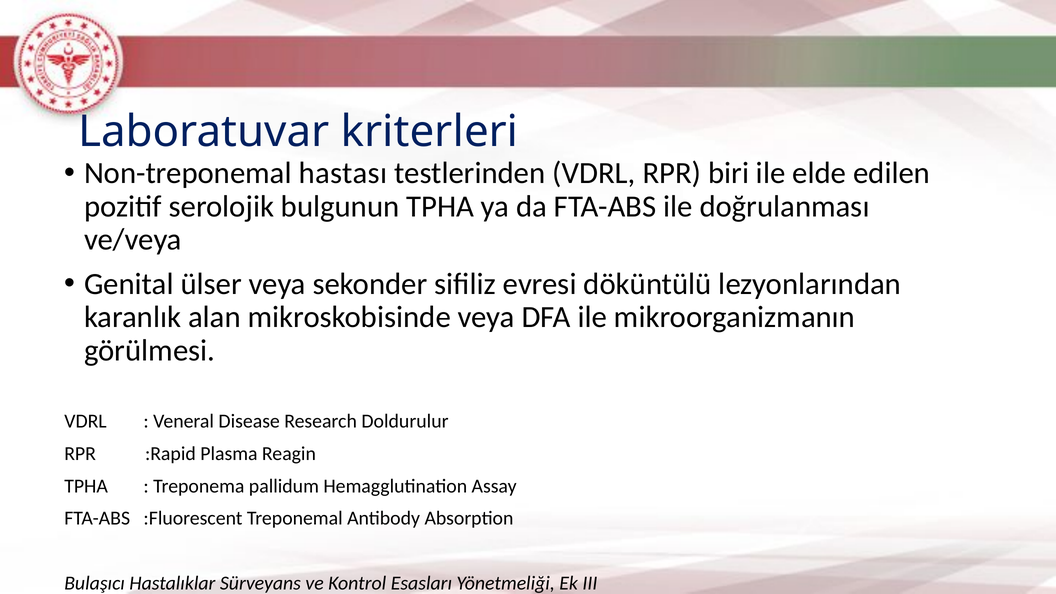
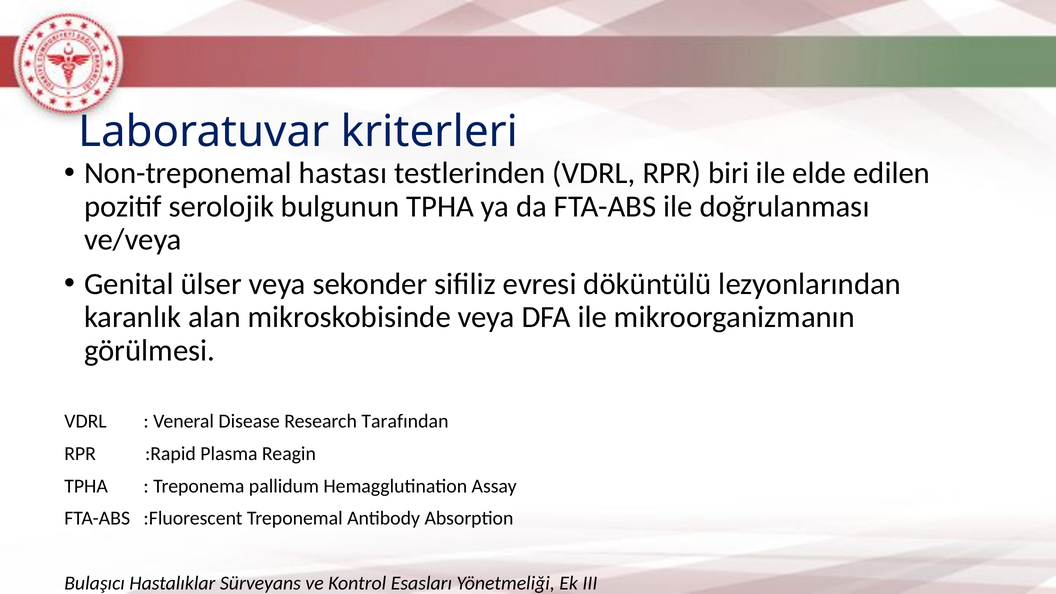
Doldurulur: Doldurulur -> Tarafından (405, 421)
